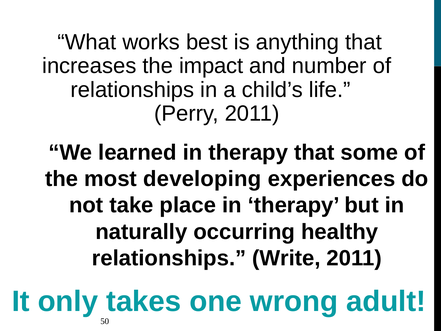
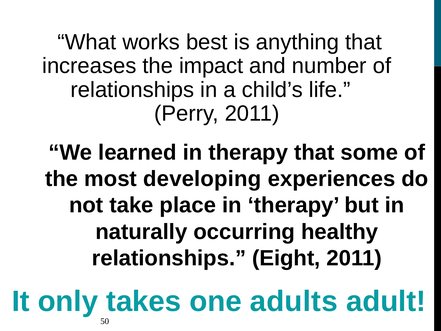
Write: Write -> Eight (286, 258)
wrong: wrong -> adults (294, 301)
